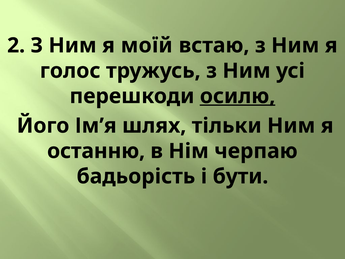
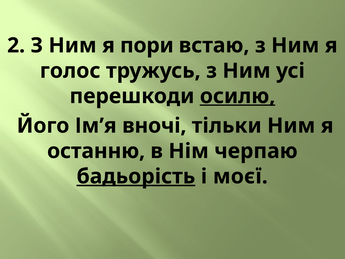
моїй: моїй -> пори (147, 45)
шлях: шлях -> вночі (154, 126)
бадьорість underline: none -> present (136, 176)
бути: бути -> моєї (240, 176)
